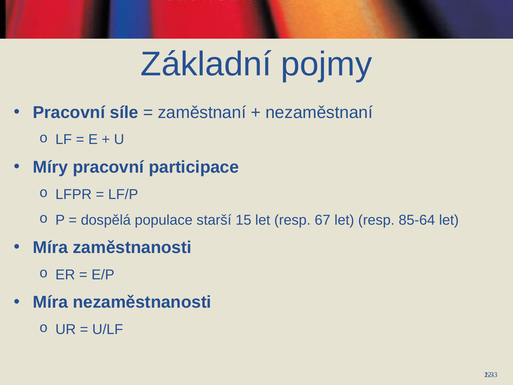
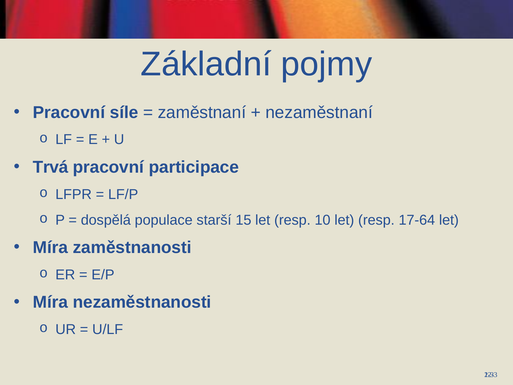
Míry: Míry -> Trvá (51, 167)
67: 67 -> 10 (323, 220)
85-64: 85-64 -> 17-64 (417, 220)
